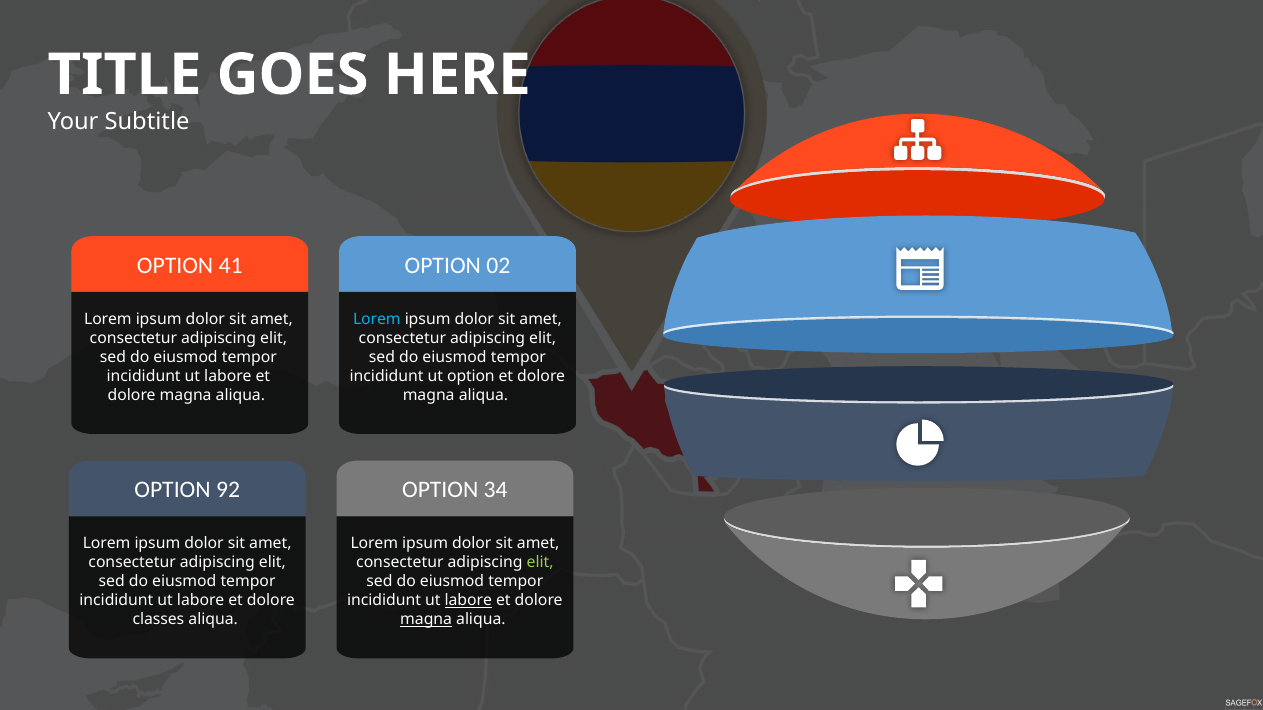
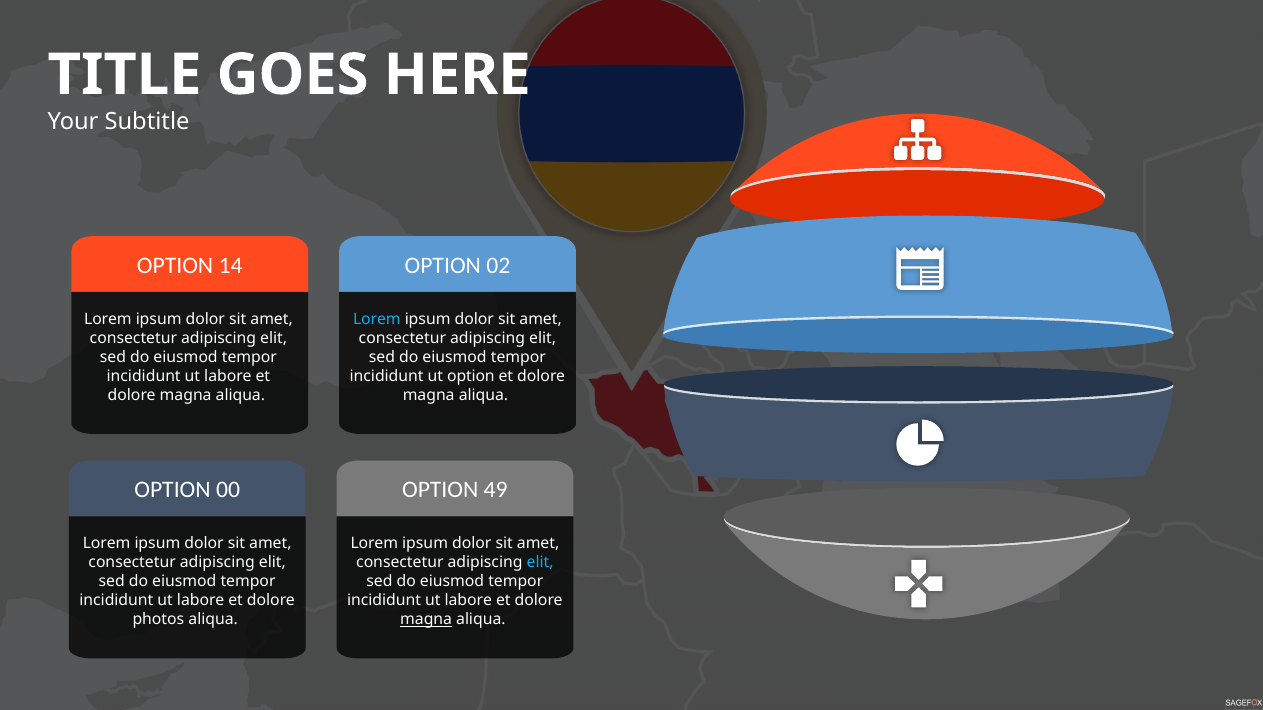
41: 41 -> 14 (231, 266)
92: 92 -> 00 (228, 490)
34: 34 -> 49 (496, 490)
elit colour: light green -> light blue (540, 563)
labore underline: present -> none (468, 601)
classes: classes -> photos (158, 620)
